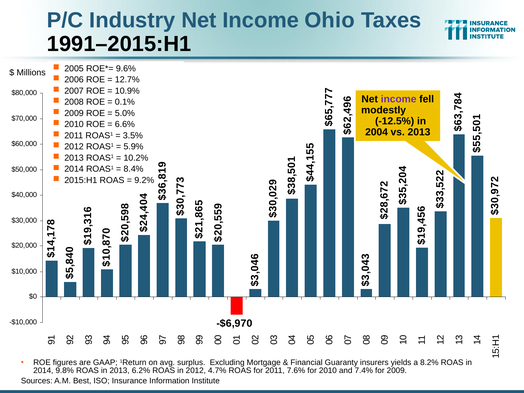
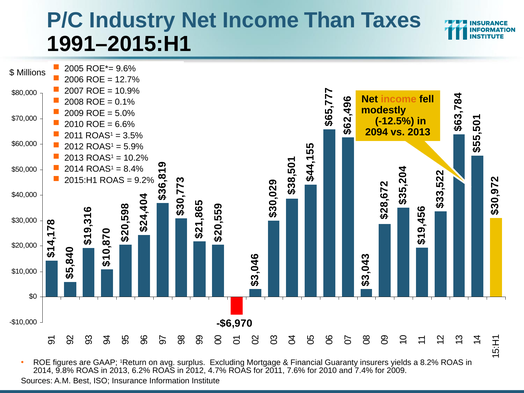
Ohio: Ohio -> Than (330, 20)
income colour: purple -> orange (399, 99)
2004: 2004 -> 2094 (377, 132)
